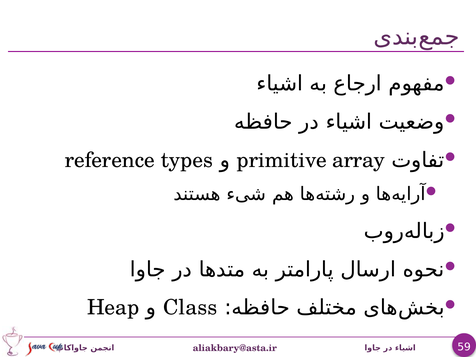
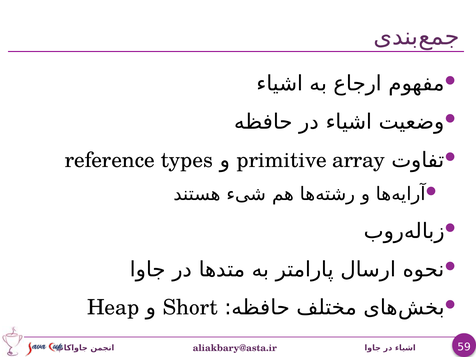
Class: Class -> Short (190, 308)
